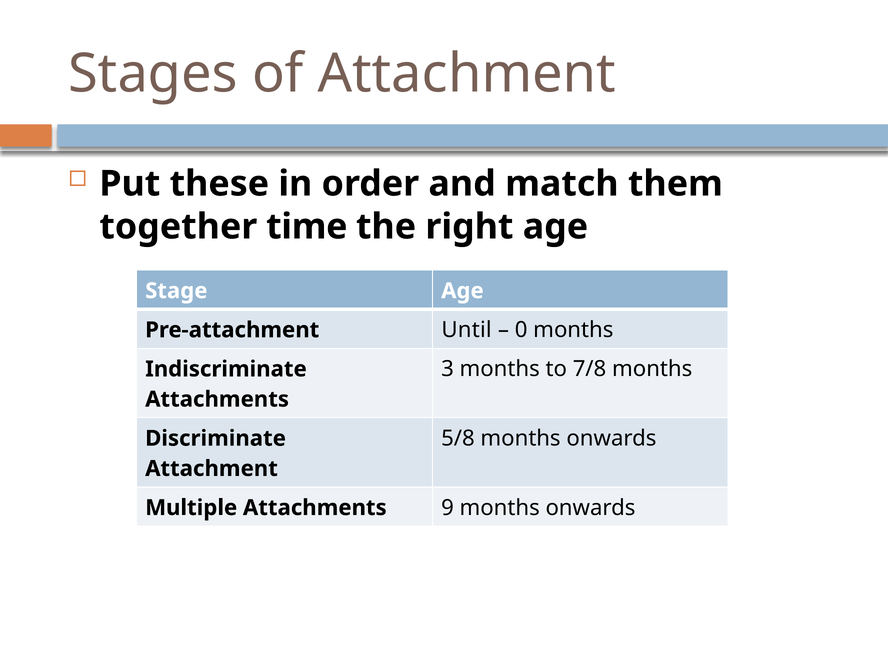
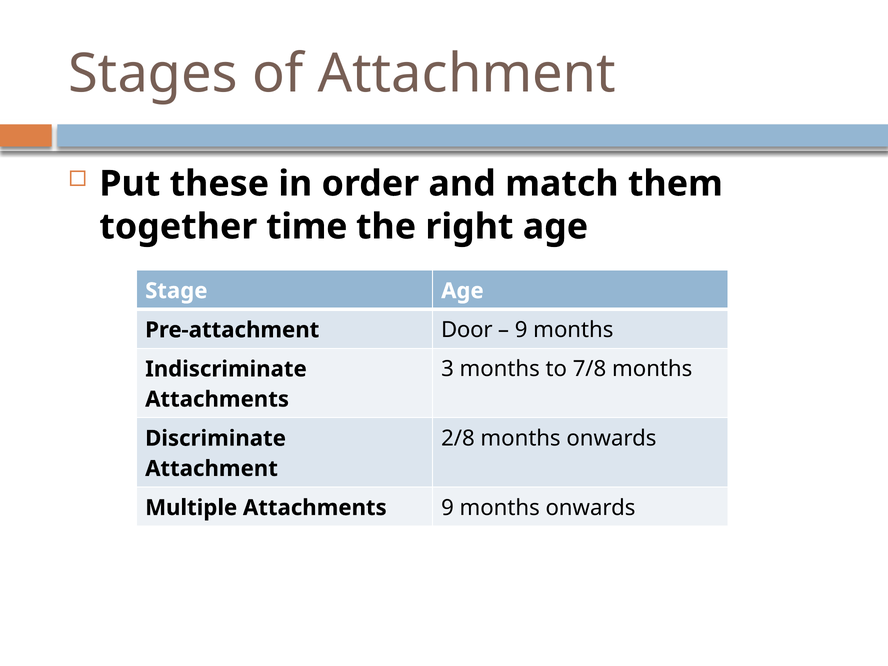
Until: Until -> Door (467, 330)
0: 0 -> 9 (521, 330)
5/8: 5/8 -> 2/8 (458, 438)
